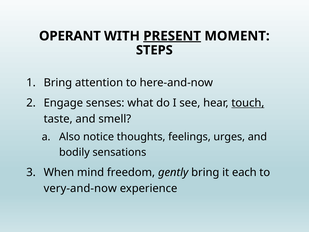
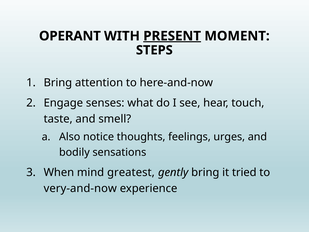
touch underline: present -> none (248, 103)
freedom: freedom -> greatest (131, 172)
each: each -> tried (244, 172)
